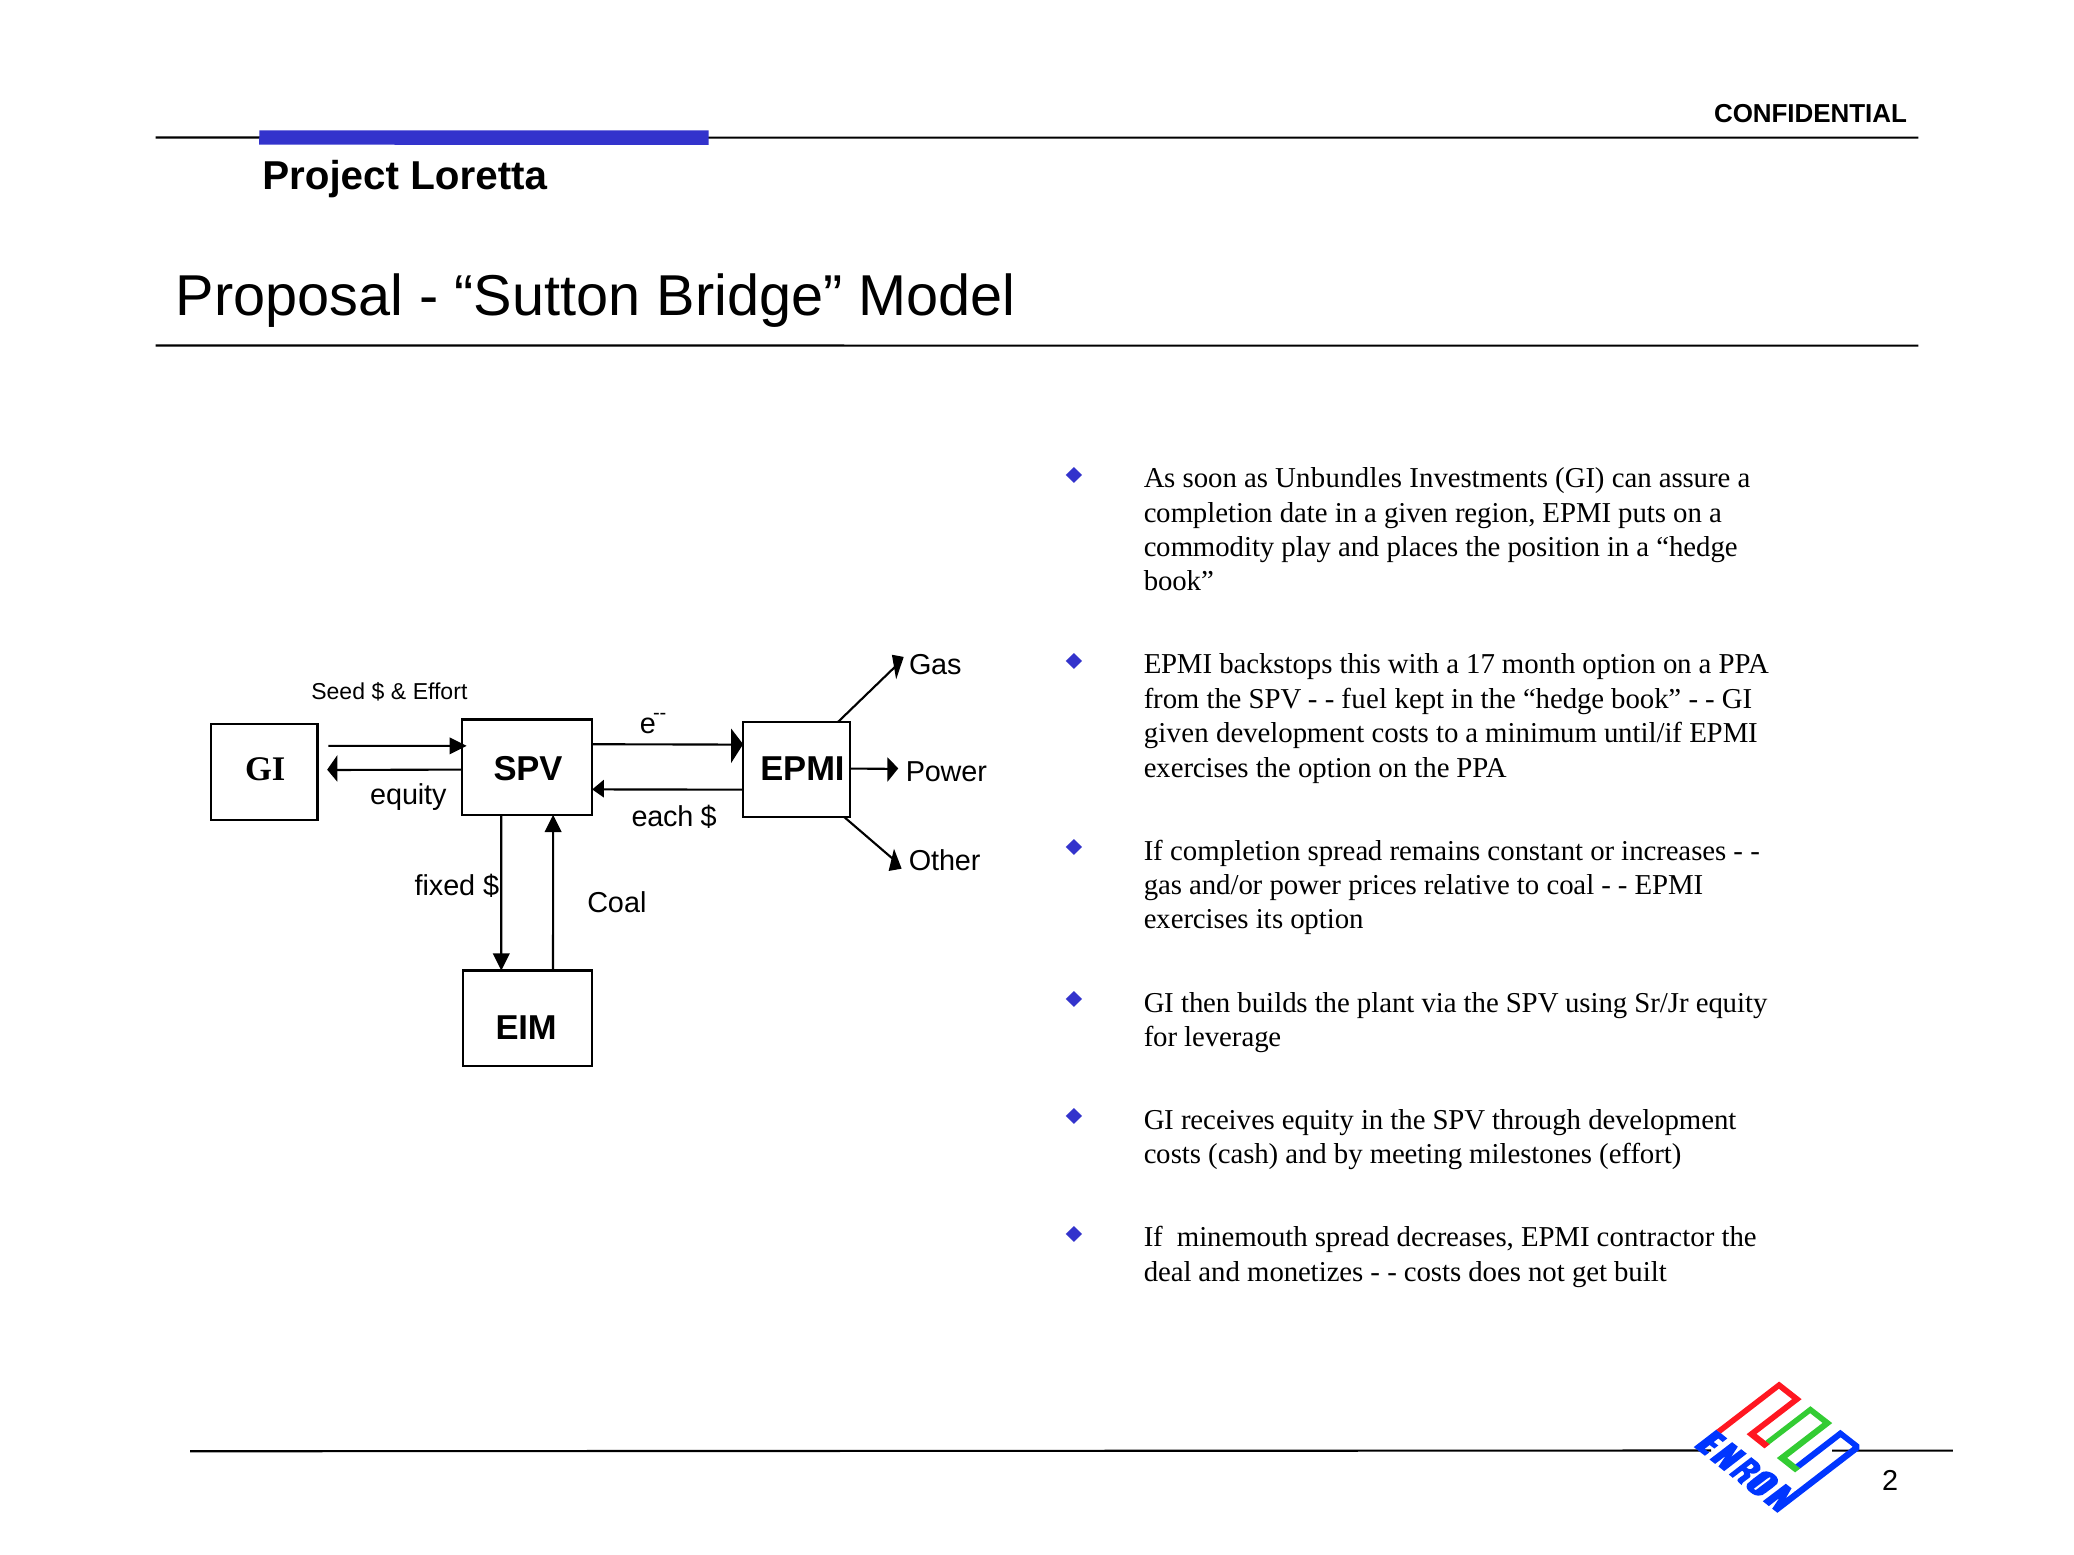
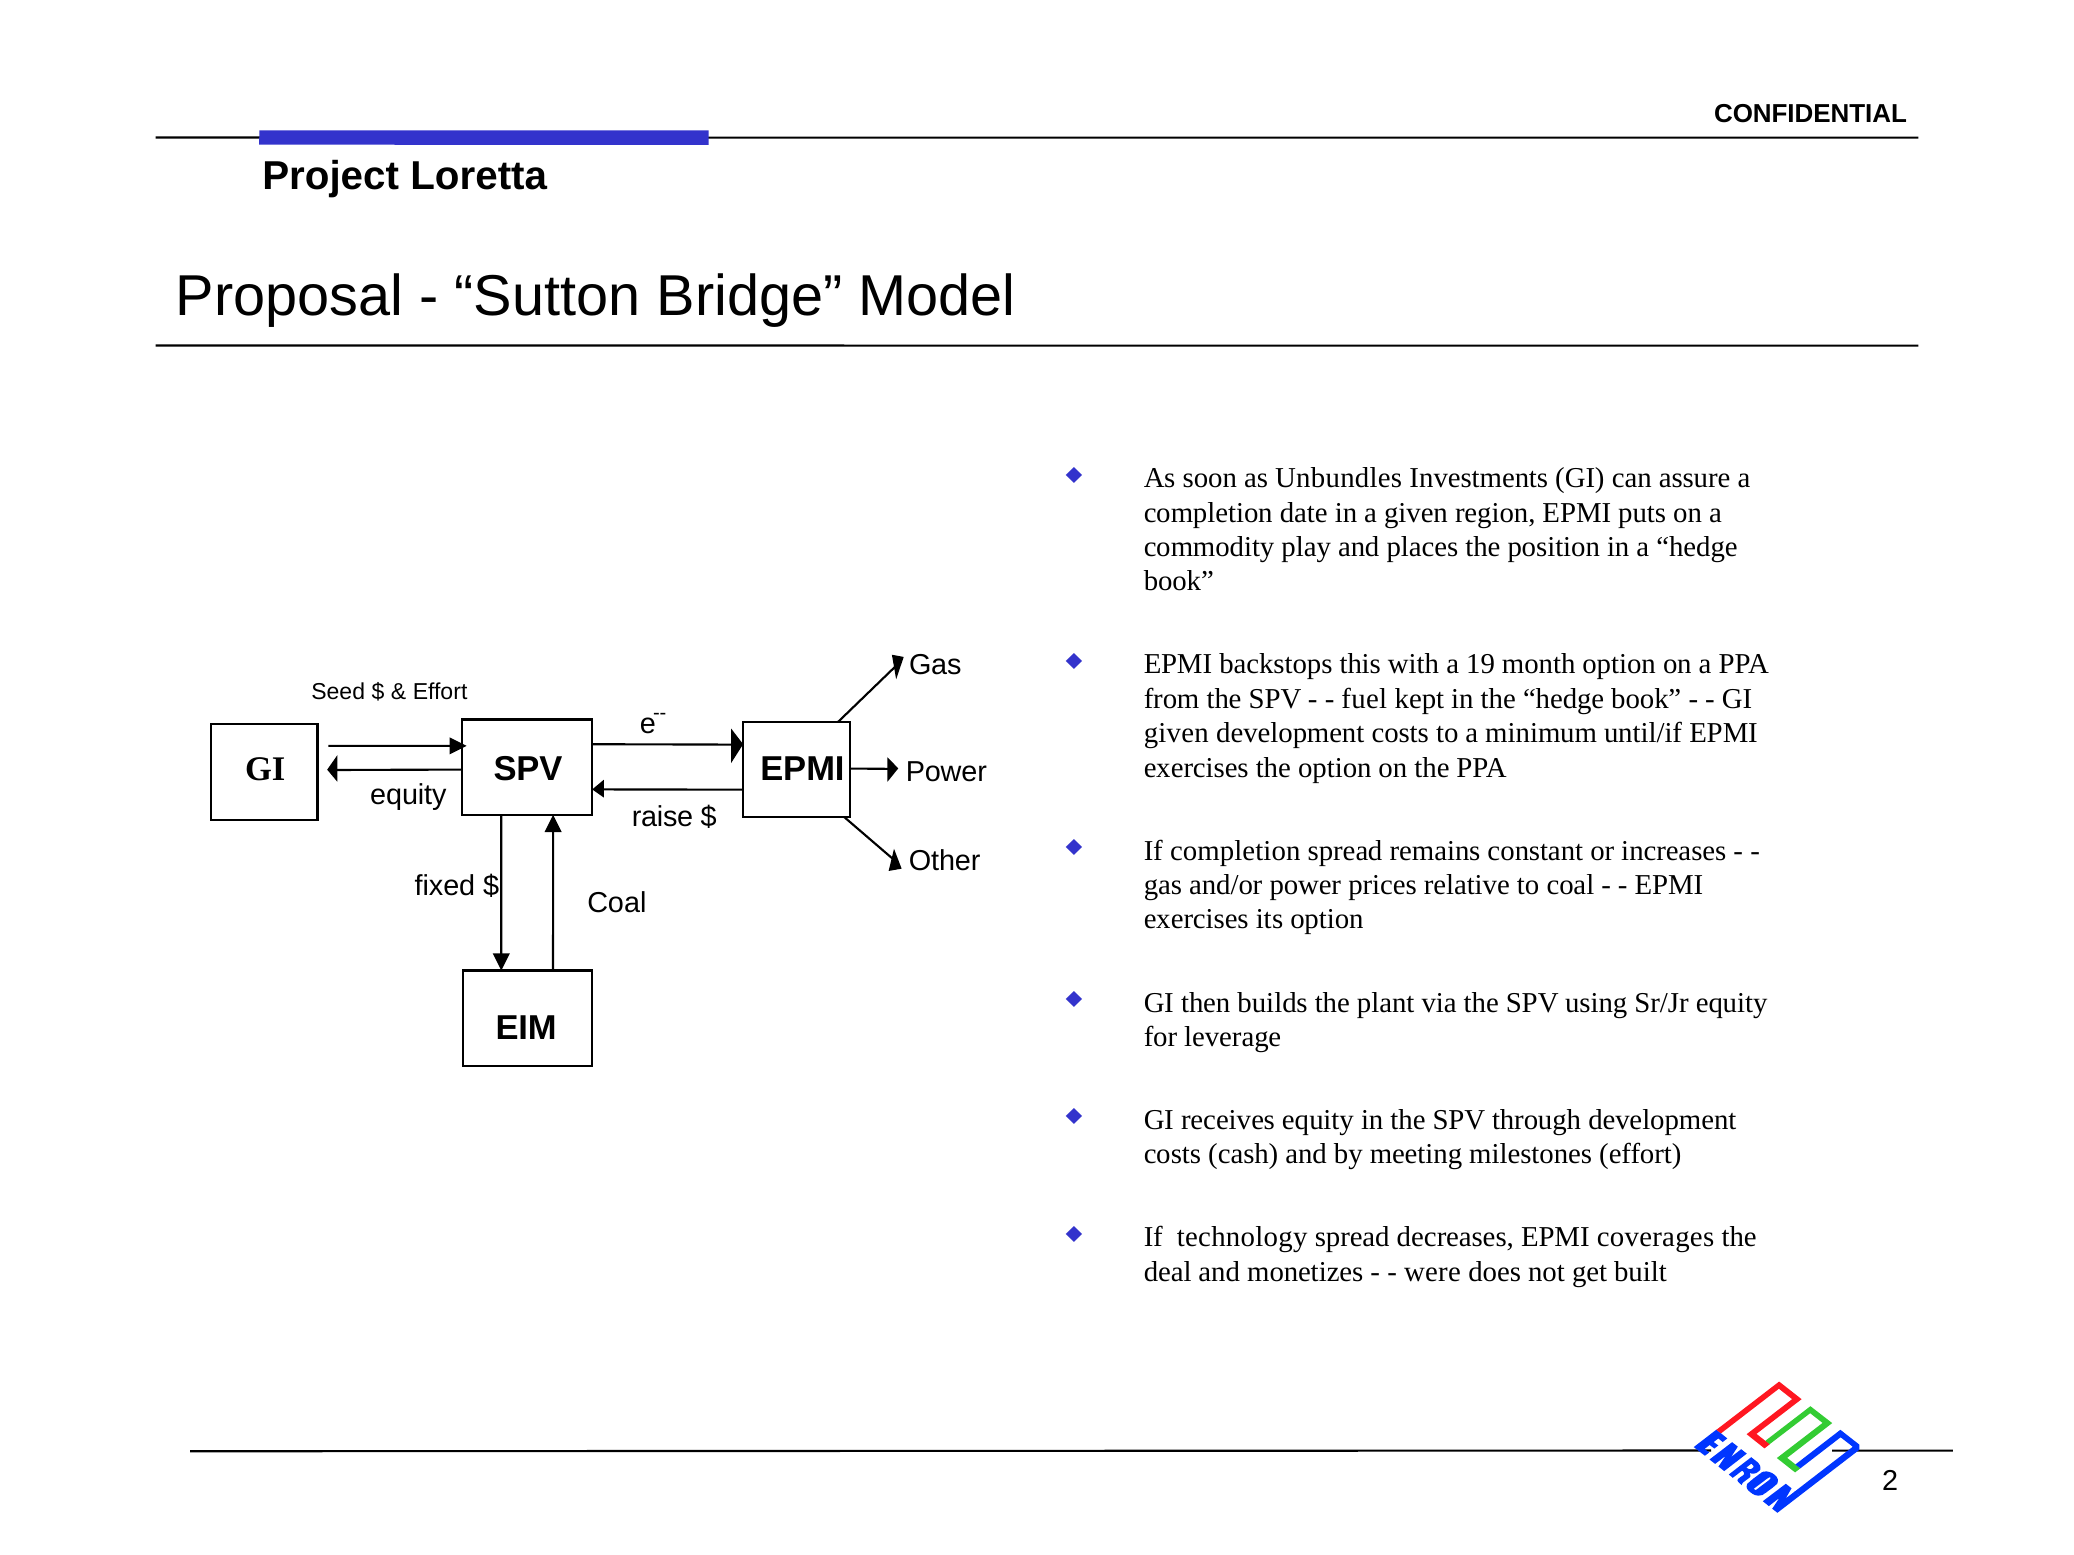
17: 17 -> 19 (1481, 665)
each: each -> raise (663, 817)
minemouth: minemouth -> technology (1242, 1238)
contractor: contractor -> coverages (1656, 1238)
costs: costs -> were (1432, 1272)
